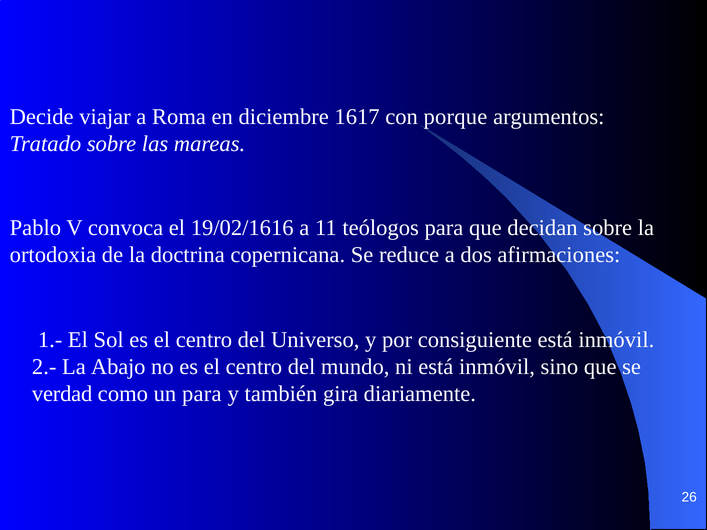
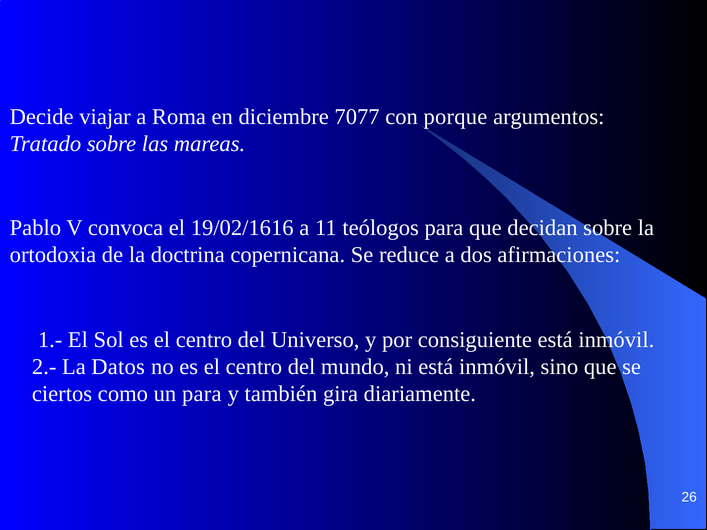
1617: 1617 -> 7077 (357, 117)
Abajo: Abajo -> Datos (118, 367)
verdad: verdad -> ciertos (62, 394)
